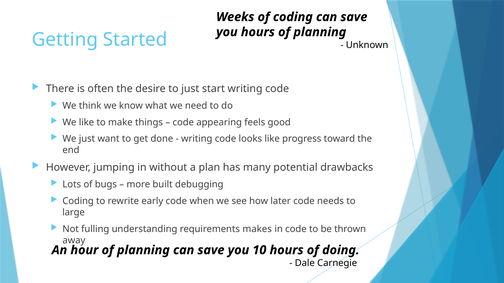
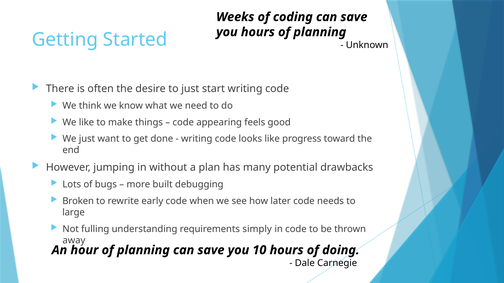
Coding: Coding -> Broken (78, 201)
makes: makes -> simply (257, 229)
